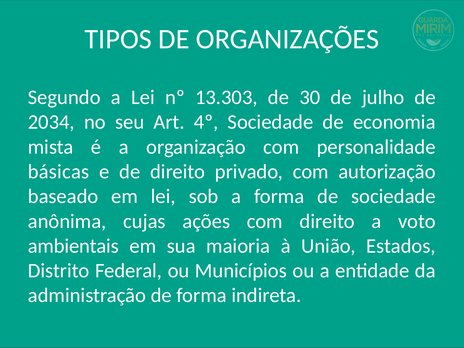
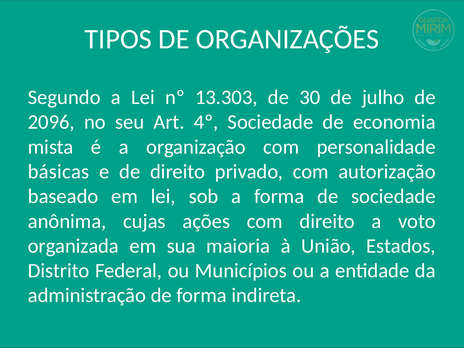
2034: 2034 -> 2096 (51, 122)
ambientais: ambientais -> organizada (73, 246)
